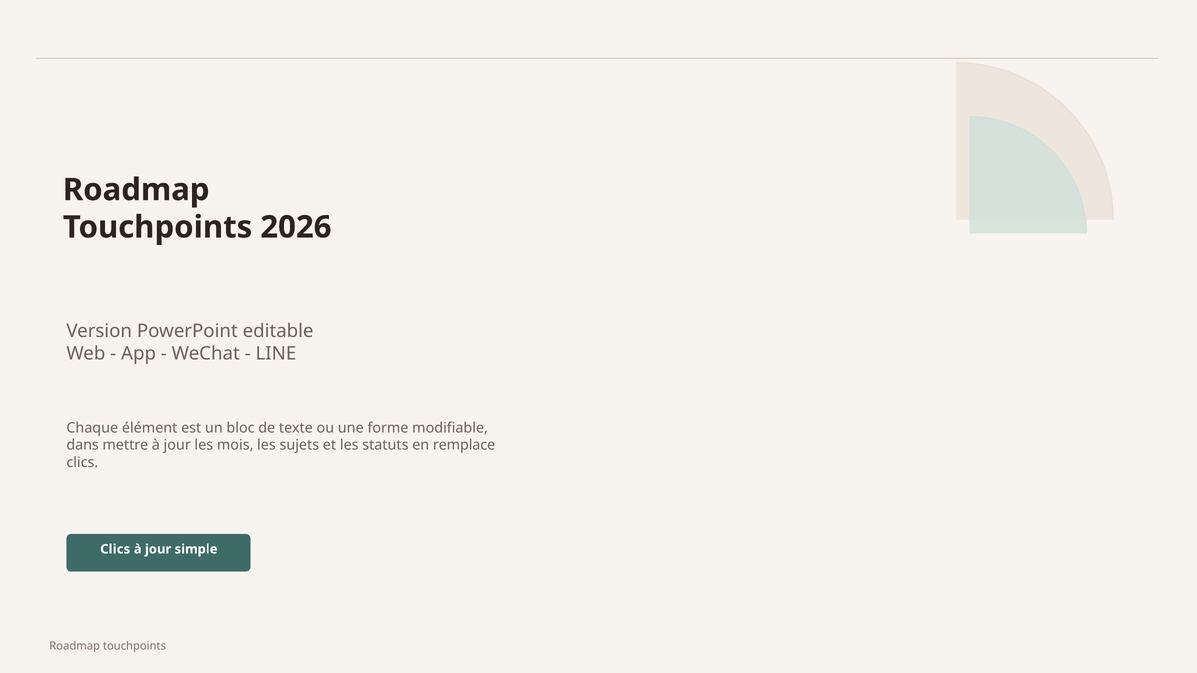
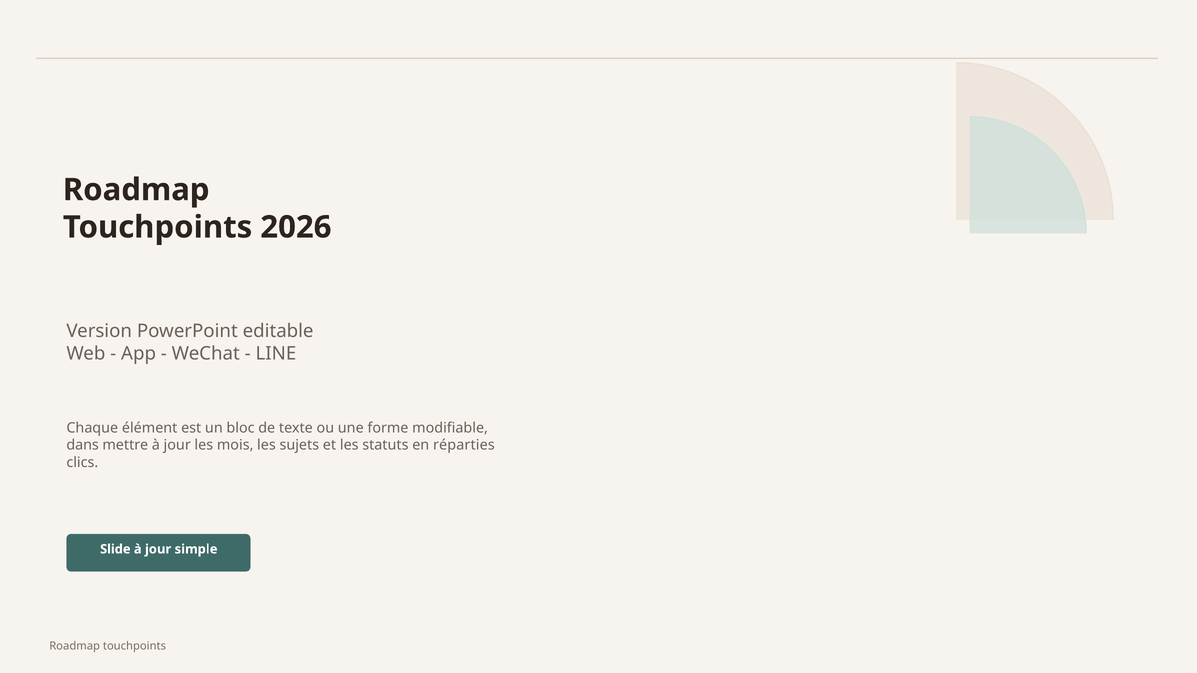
remplace: remplace -> réparties (464, 445)
Clics: Clics -> Slide (115, 549)
